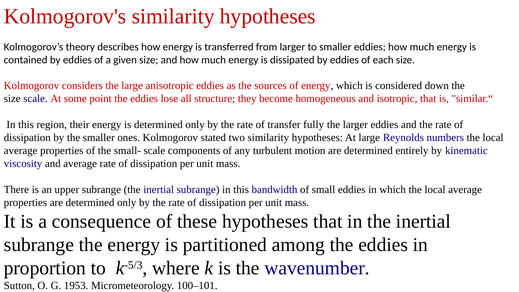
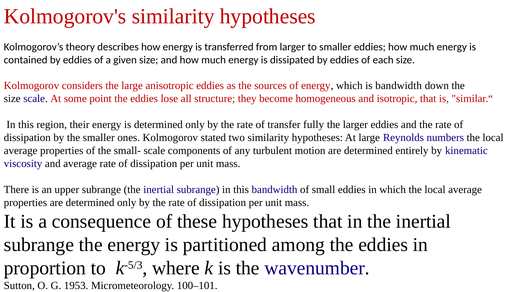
is considered: considered -> bandwidth (399, 86)
